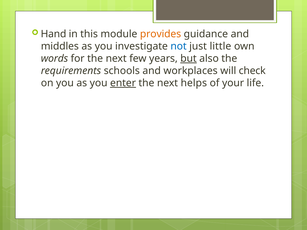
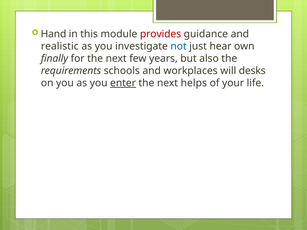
provides colour: orange -> red (161, 34)
middles: middles -> realistic (60, 46)
little: little -> hear (220, 46)
words: words -> finally (54, 59)
but underline: present -> none (188, 59)
check: check -> desks (252, 71)
